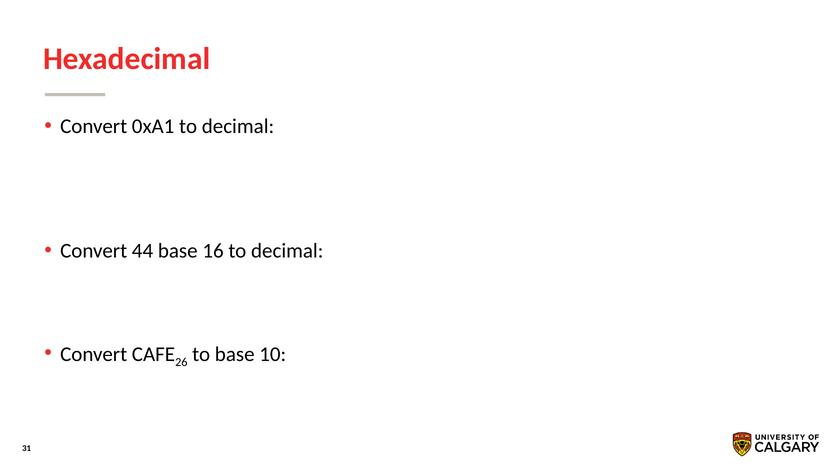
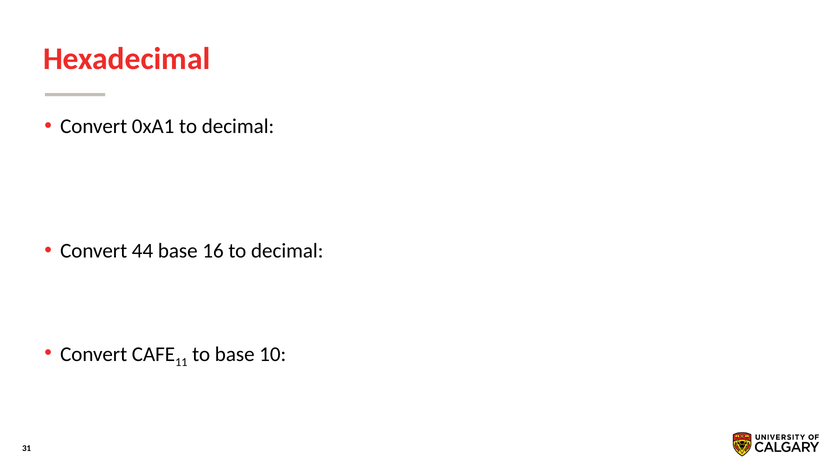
26: 26 -> 11 (181, 363)
